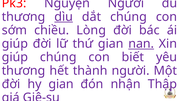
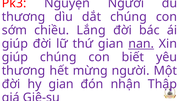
dìu underline: present -> none (64, 17)
Lòng: Lòng -> Lắng (91, 30)
thành: thành -> mừng (90, 70)
